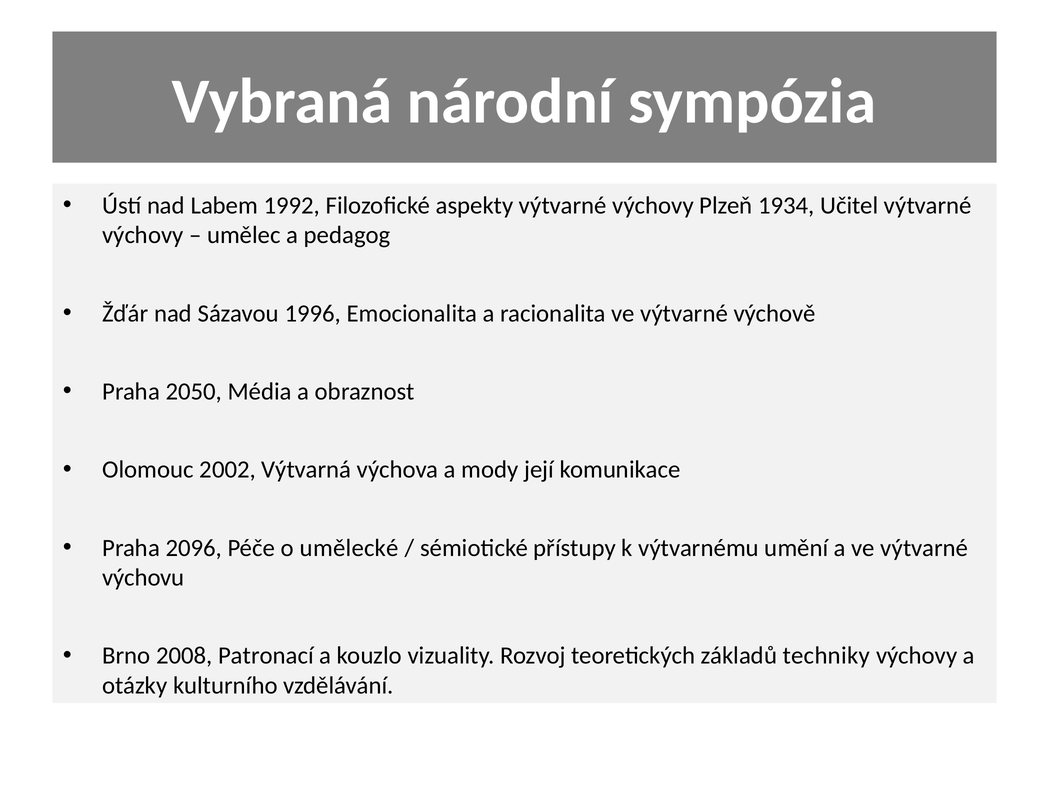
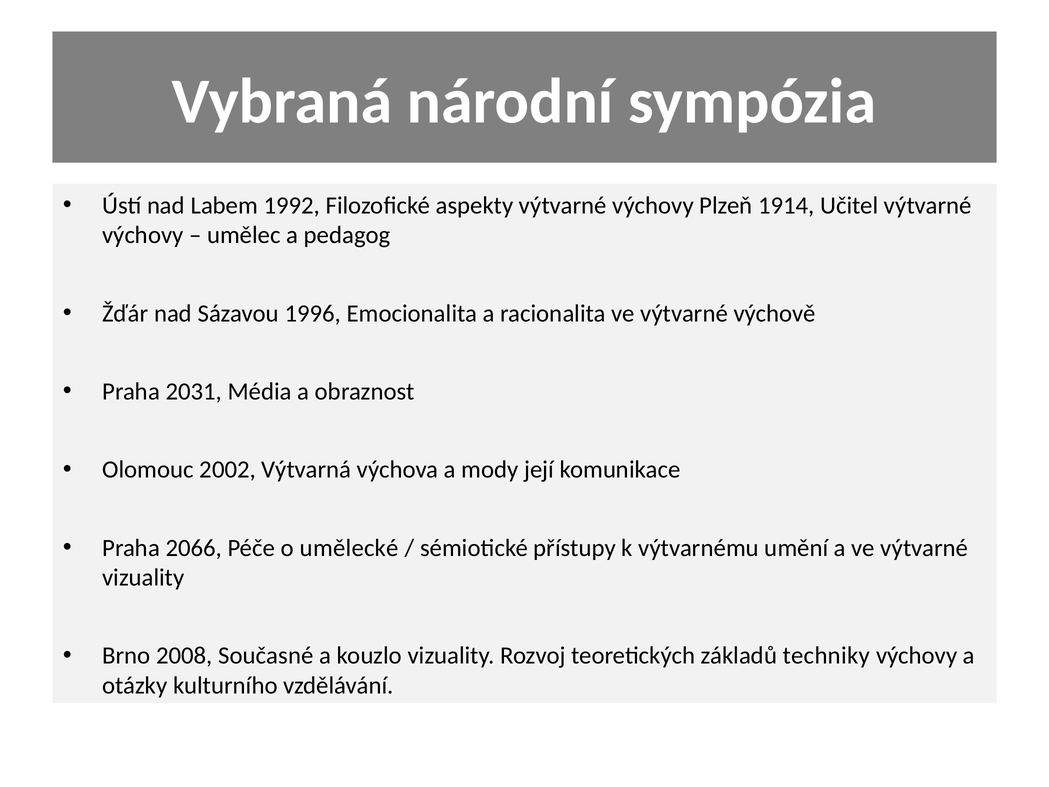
1934: 1934 -> 1914 (786, 205)
2050: 2050 -> 2031 (194, 391)
2096: 2096 -> 2066 (194, 548)
výchovu: výchovu -> vizuality (143, 577)
Patronací: Patronací -> Současné (266, 656)
